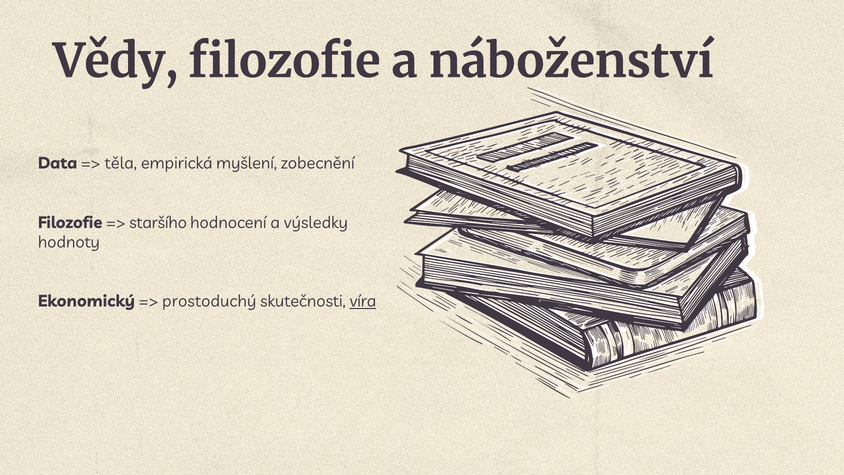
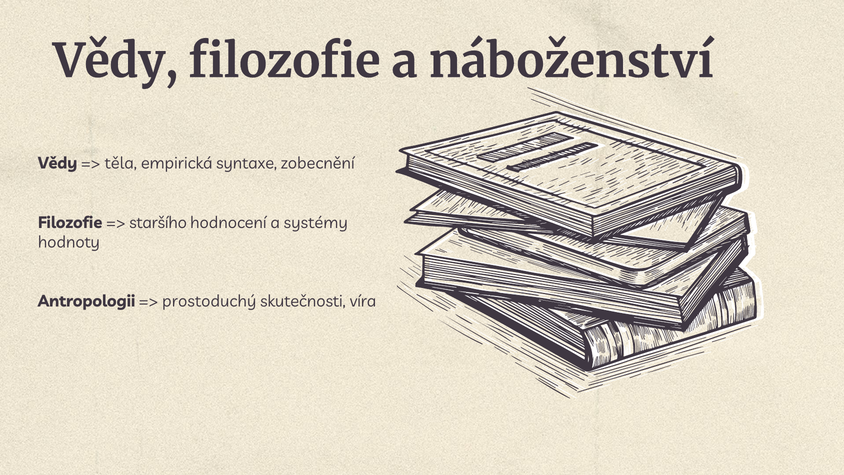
Data: Data -> Vědy (58, 163)
myšlení: myšlení -> syntaxe (247, 163)
výsledky: výsledky -> systémy (316, 222)
Ekonomický: Ekonomický -> Antropologii (87, 301)
víra underline: present -> none (363, 301)
